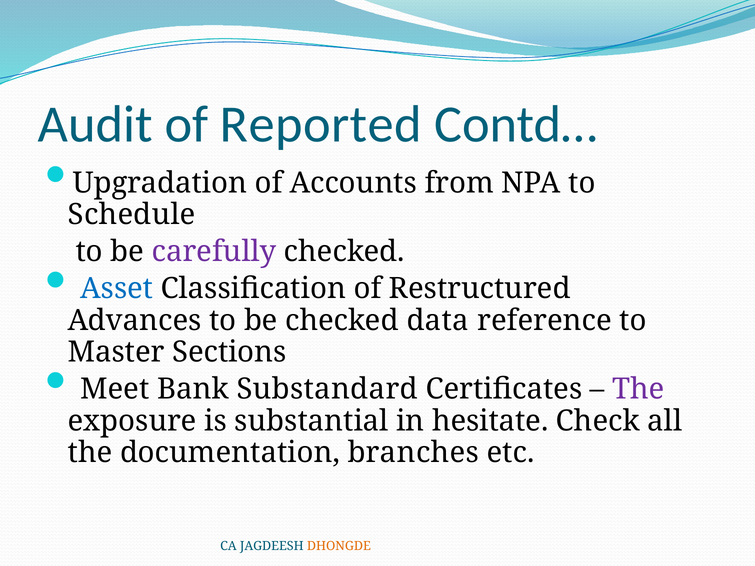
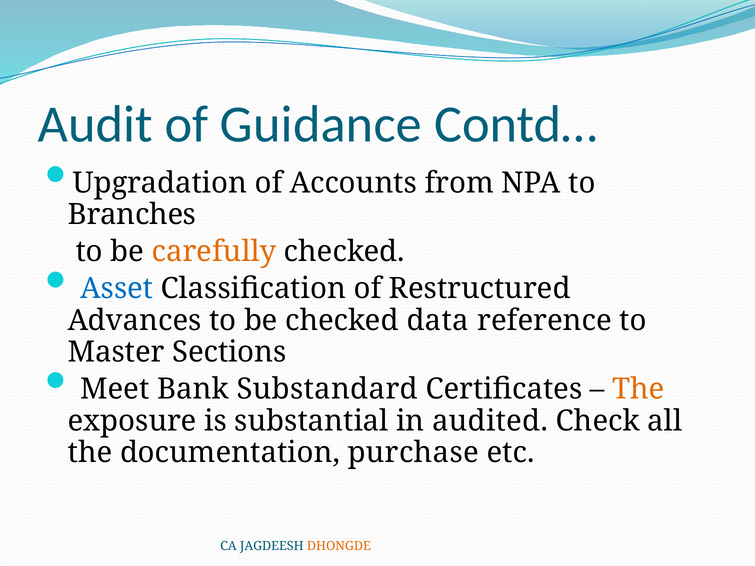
Reported: Reported -> Guidance (321, 125)
Schedule: Schedule -> Branches (132, 215)
carefully colour: purple -> orange (214, 252)
The colour: purple -> orange (638, 389)
hesitate: hesitate -> audited (490, 421)
branches: branches -> purchase (413, 453)
